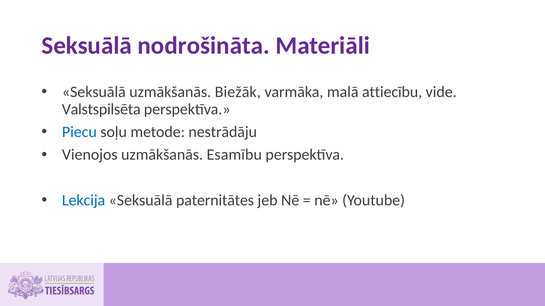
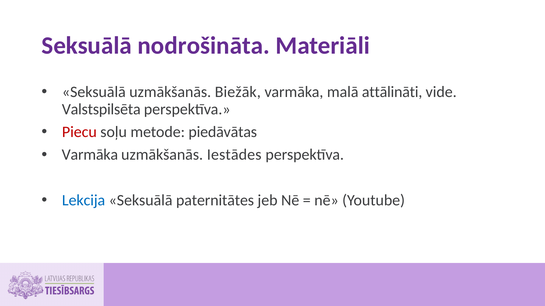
attiecību: attiecību -> attālināti (392, 92)
Piecu colour: blue -> red (79, 132)
nestrādāju: nestrādāju -> piedāvātas (223, 132)
Vienojos: Vienojos -> Varmāka (90, 155)
Esamību: Esamību -> Iestādes (234, 155)
